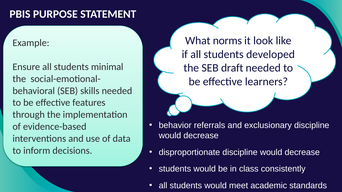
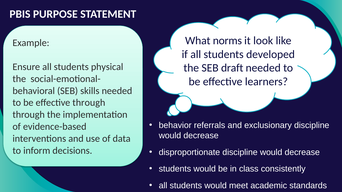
minimal: minimal -> physical (107, 67)
effective features: features -> through (89, 103)
